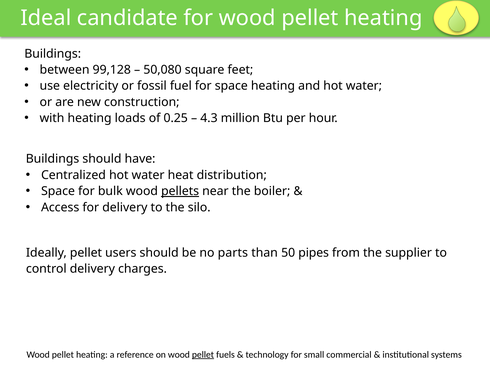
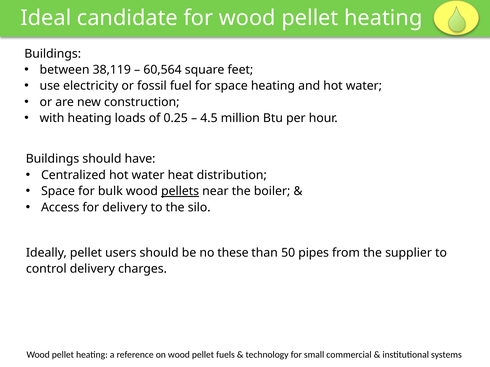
99,128: 99,128 -> 38,119 (112, 70)
50,080: 50,080 -> 60,564 (163, 70)
4.3: 4.3 -> 4.5 (209, 118)
parts: parts -> these (233, 253)
pellet underline: present -> none (203, 355)
